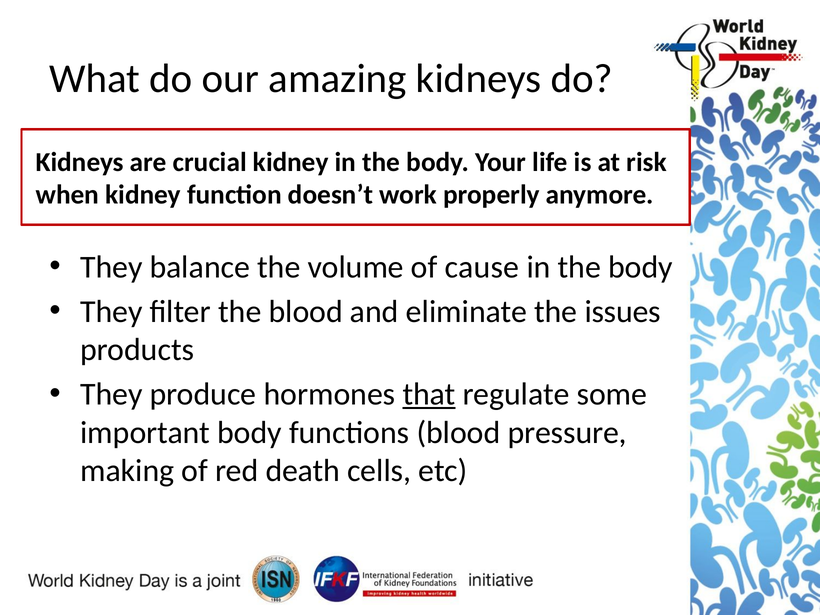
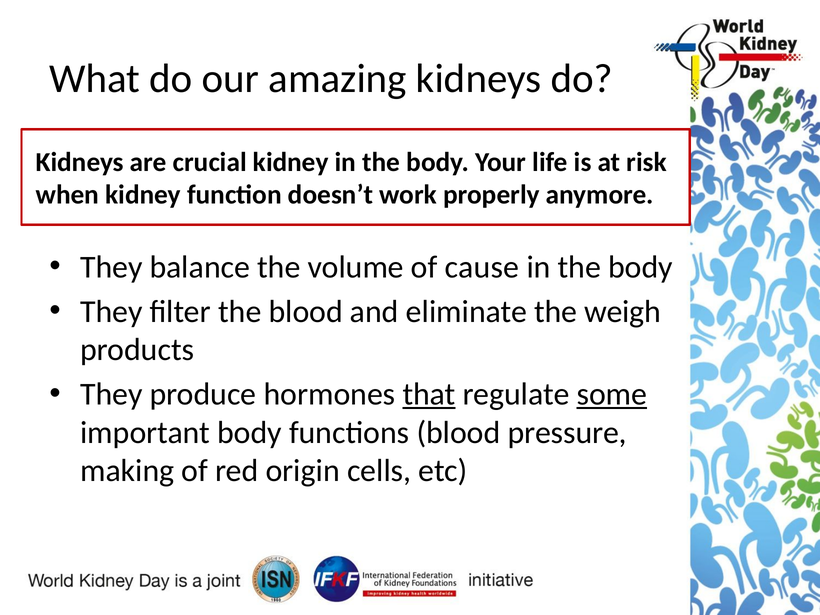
issues: issues -> weigh (623, 312)
some underline: none -> present (612, 394)
death: death -> origin (303, 471)
